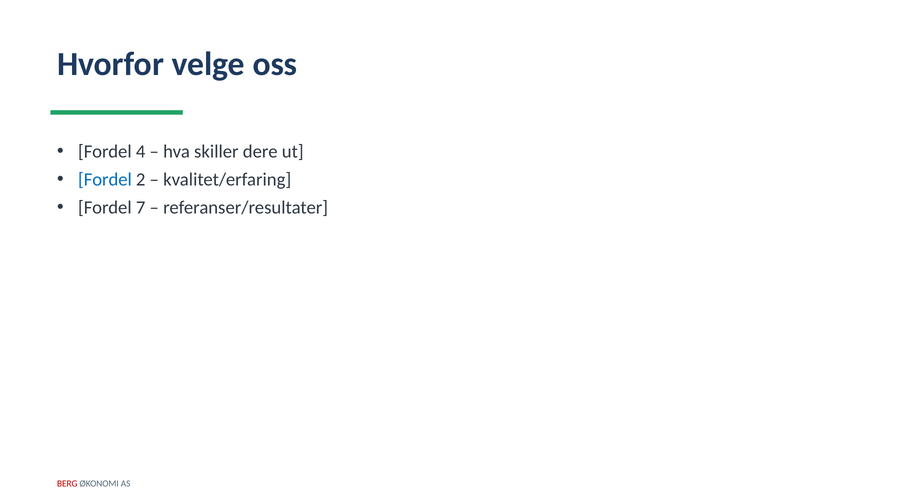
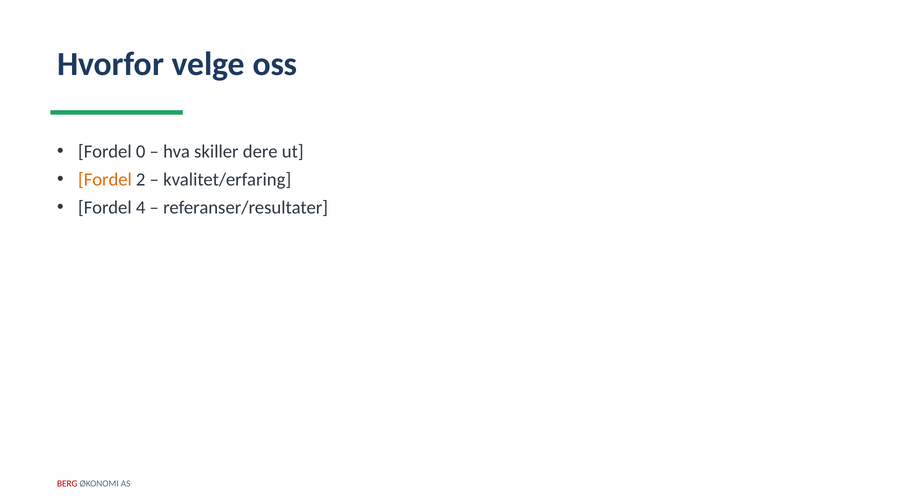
4: 4 -> 0 (141, 152)
Fordel colour: blue -> orange (105, 180)
7: 7 -> 4 (141, 208)
